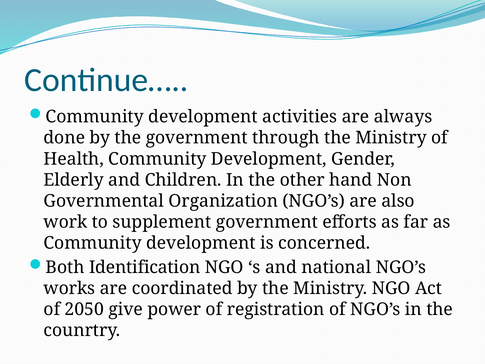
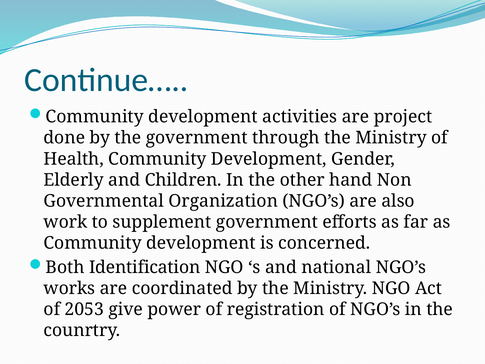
always: always -> project (403, 117)
2050: 2050 -> 2053 (84, 309)
